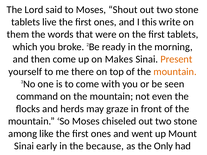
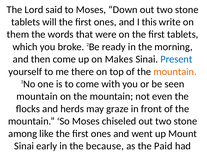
Shout: Shout -> Down (123, 10)
live: live -> will (49, 22)
Present colour: orange -> blue (176, 59)
command: command -> mountain (37, 97)
Only: Only -> Paid (163, 146)
